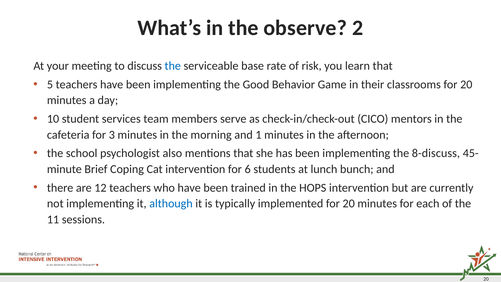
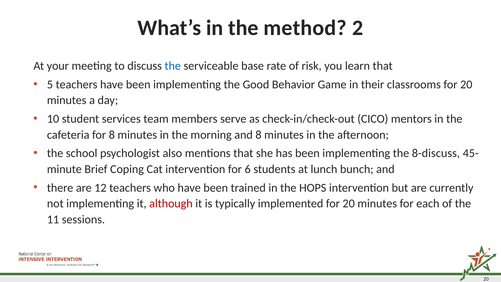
observe: observe -> method (305, 28)
for 3: 3 -> 8 (112, 135)
and 1: 1 -> 8 (259, 135)
although colour: blue -> red (171, 203)
